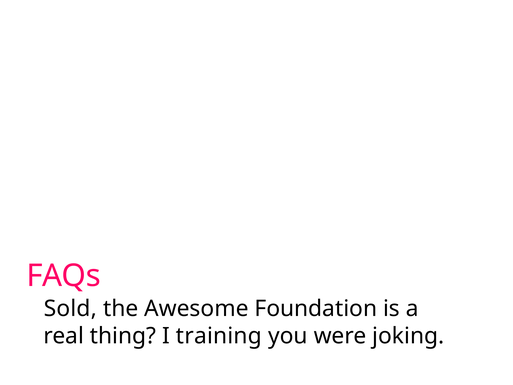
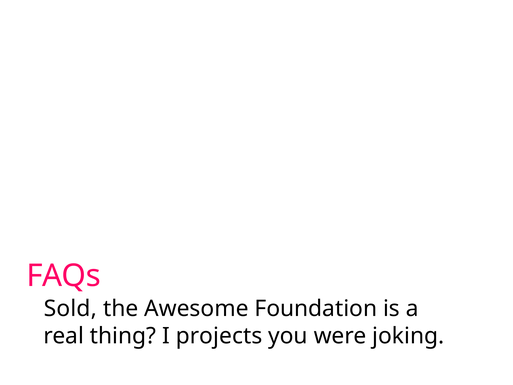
training: training -> projects (219, 336)
